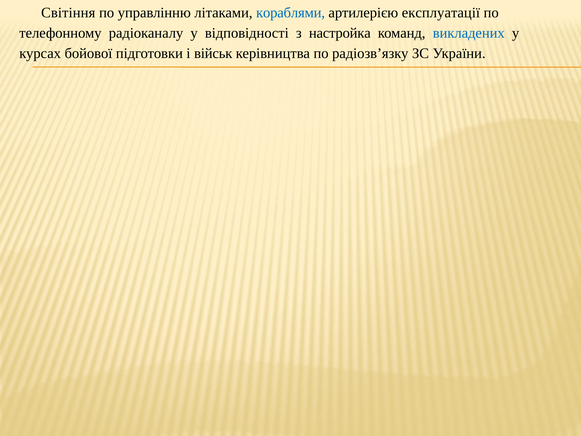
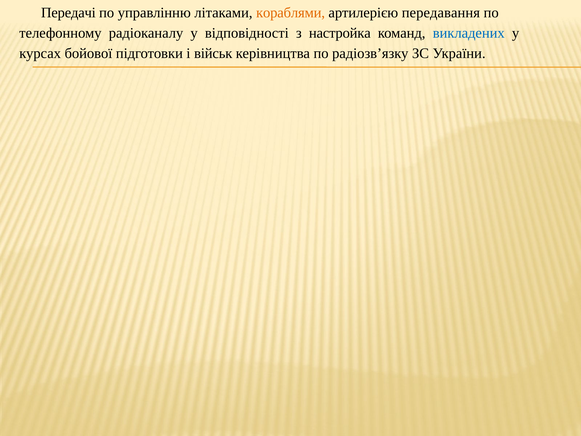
Світіння: Світіння -> Передачі (68, 13)
кораблями colour: blue -> orange (291, 13)
експлуатації: експлуатації -> передавання (441, 13)
